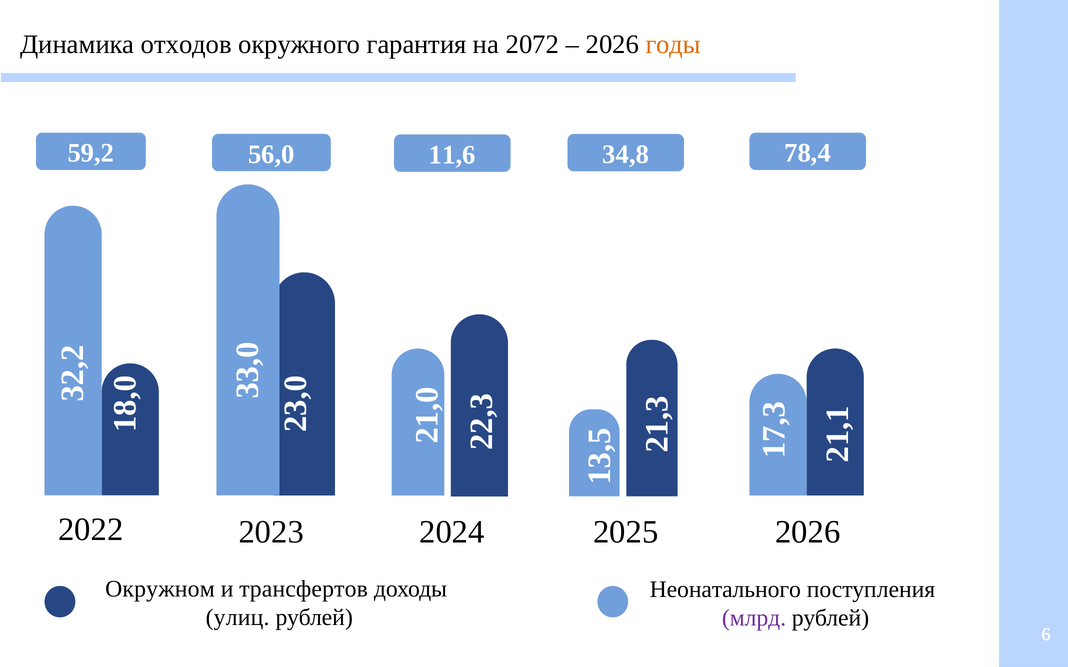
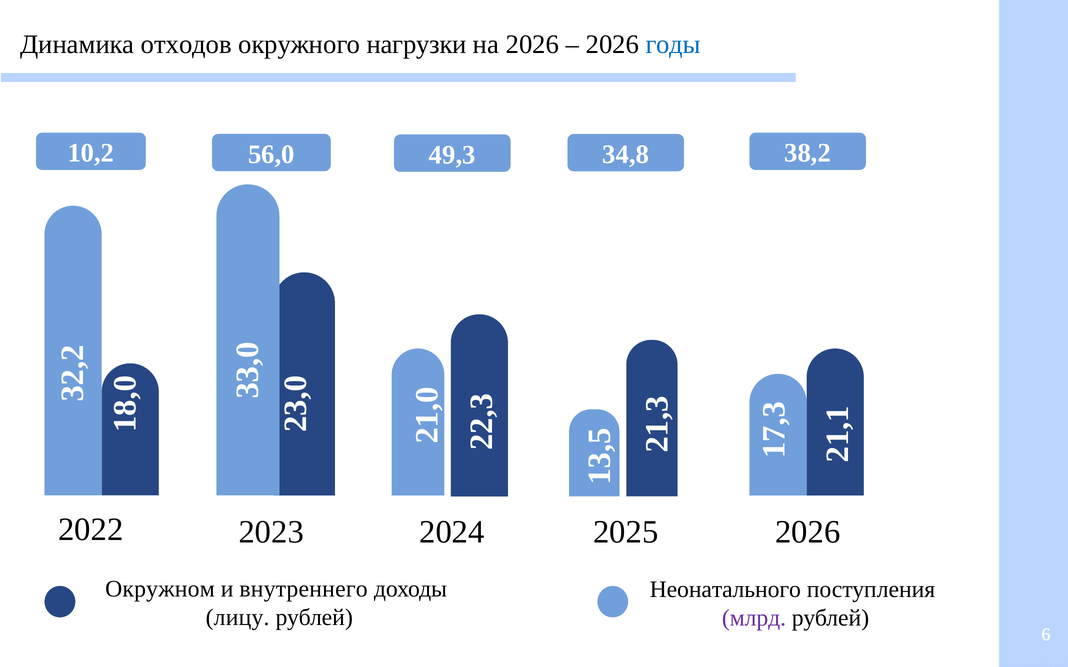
гарантия: гарантия -> нагрузки (417, 44)
на 2072: 2072 -> 2026 (532, 44)
годы colour: orange -> blue (673, 44)
59,2: 59,2 -> 10,2 (91, 153)
11,6: 11,6 -> 49,3 (452, 155)
78,4: 78,4 -> 38,2 (808, 153)
трансфертов: трансфертов -> внутреннего (304, 589)
улиц: улиц -> лицу (238, 618)
